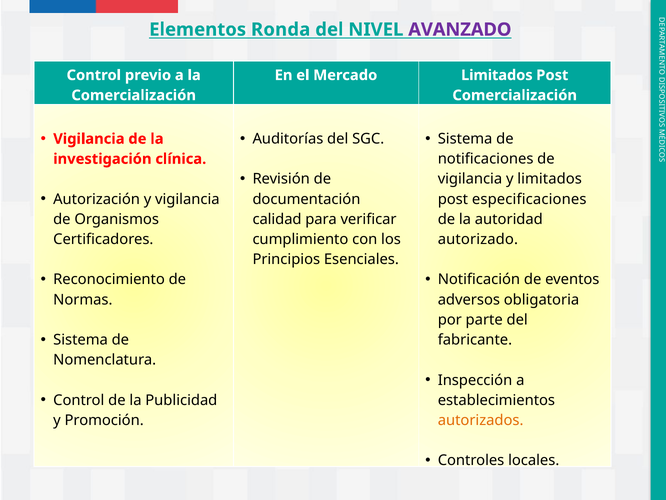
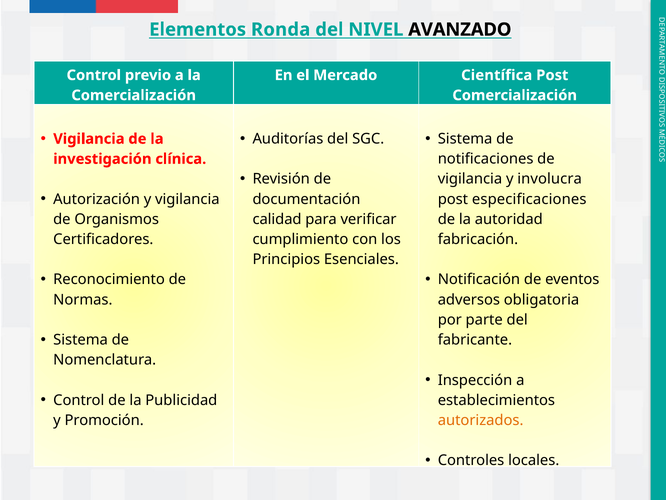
AVANZADO colour: purple -> black (460, 30)
Mercado Limitados: Limitados -> Científica (497, 75)
y limitados: limitados -> involucra (550, 179)
autorizado: autorizado -> fabricación (478, 239)
